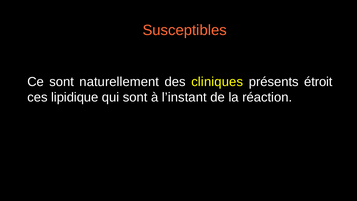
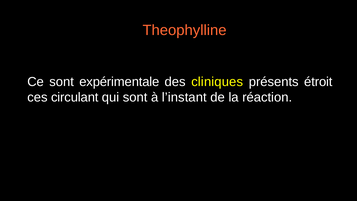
Susceptibles: Susceptibles -> Theophylline (185, 30)
naturellement: naturellement -> expérimentale (119, 82)
lipidique: lipidique -> circulant (75, 97)
